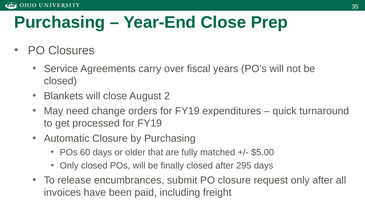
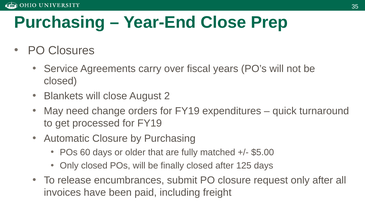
295: 295 -> 125 (244, 166)
